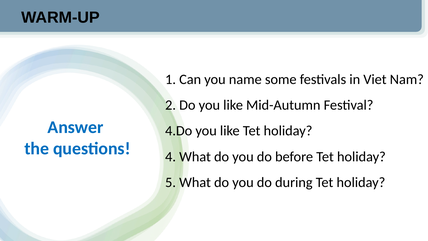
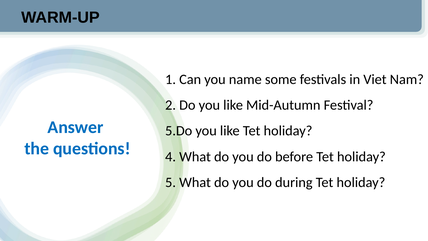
4.Do: 4.Do -> 5.Do (179, 131)
